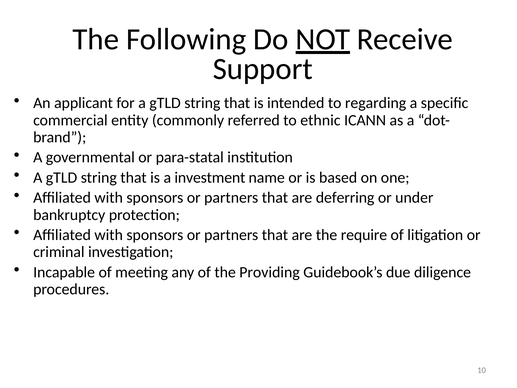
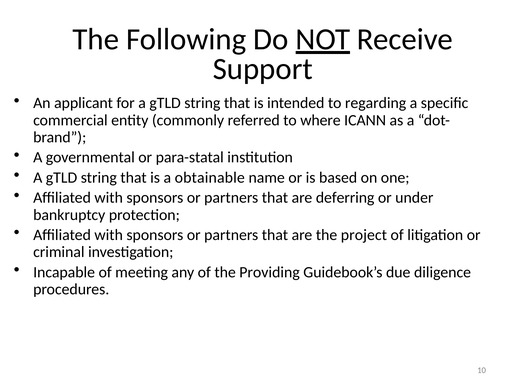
ethnic: ethnic -> where (320, 120)
investment: investment -> obtainable (210, 177)
require: require -> project (364, 235)
